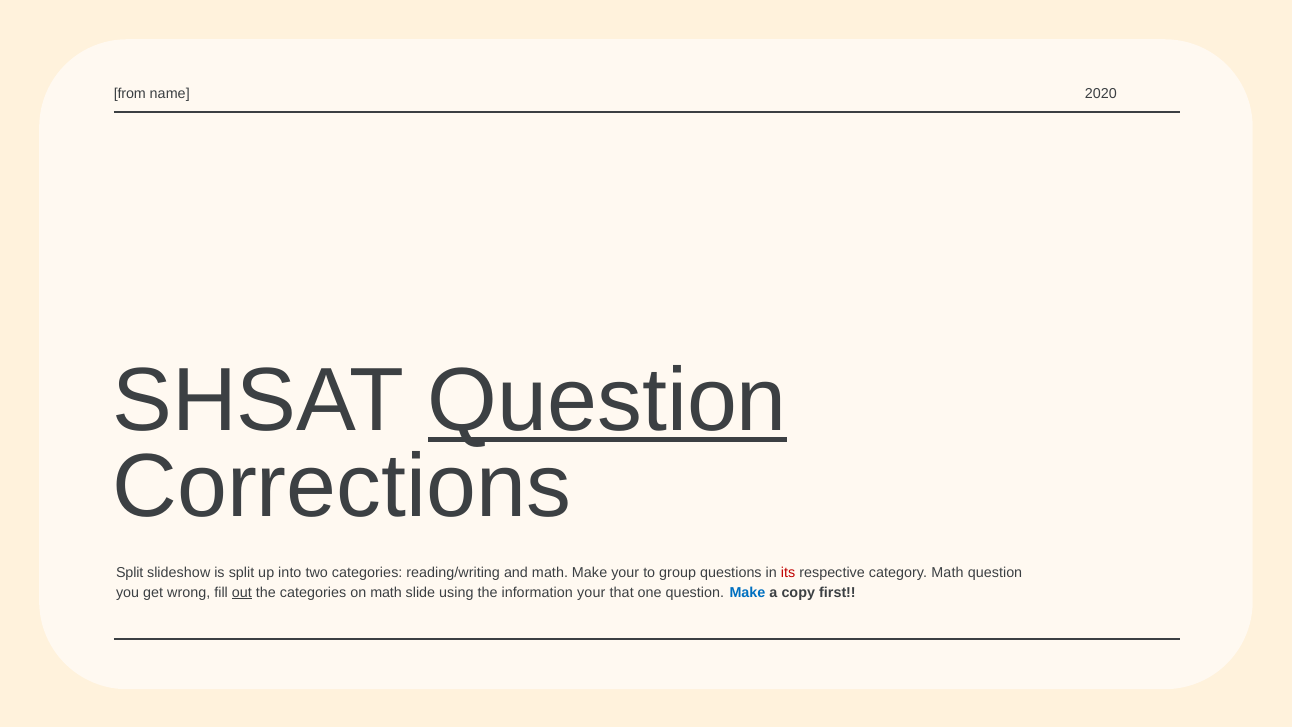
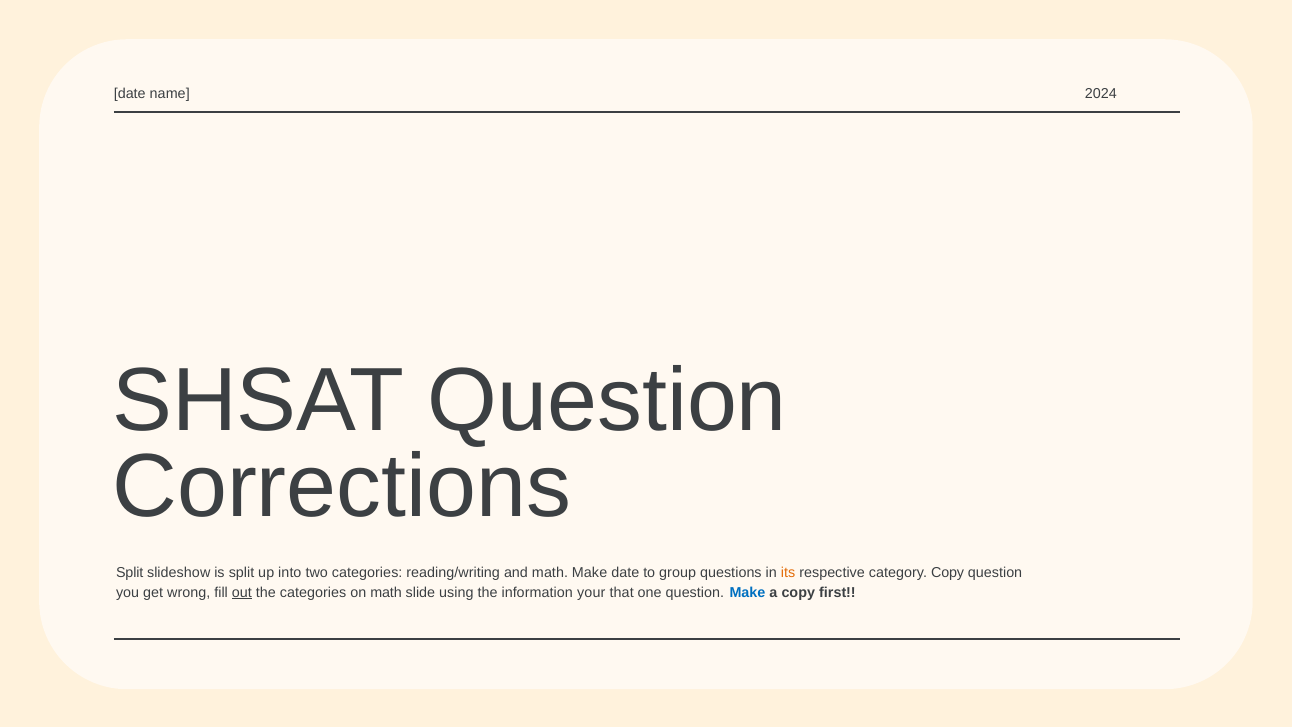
from: from -> date (130, 93)
2020: 2020 -> 2024 (1101, 93)
Question underline: present -> none (607, 401)
Make your: your -> date (625, 573)
its colour: red -> orange (788, 573)
category Math: Math -> Copy (948, 573)
